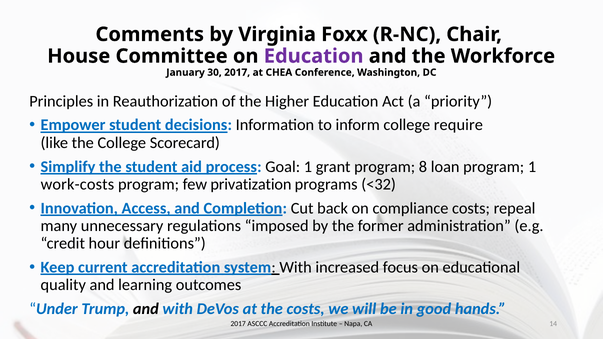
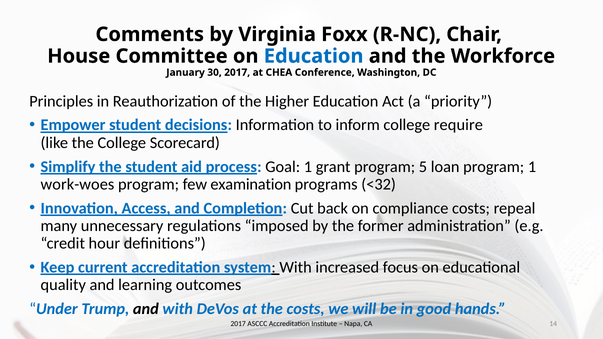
Education colour: purple -> blue (314, 56)
8: 8 -> 5 (423, 167)
work-costs: work-costs -> work-woes (77, 184)
privatization: privatization -> examination (251, 184)
